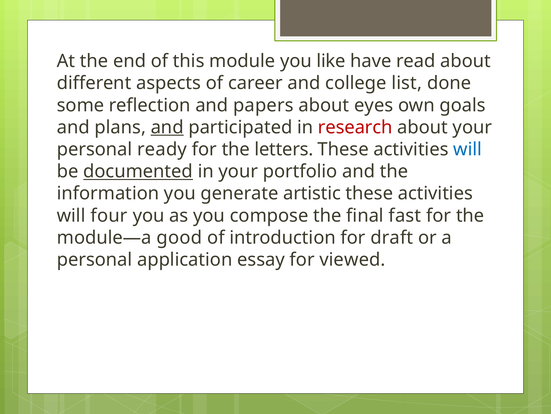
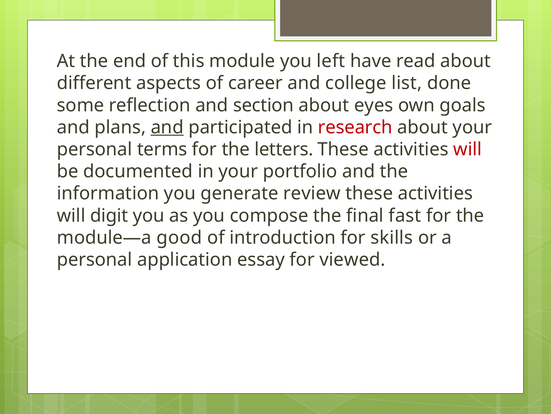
like: like -> left (331, 61)
papers: papers -> section (263, 105)
ready: ready -> terms (162, 149)
will colour: blue -> red (468, 149)
documented underline: present -> none (138, 171)
artistic: artistic -> review (312, 193)
four: four -> digit (109, 215)
draft: draft -> skills (392, 237)
